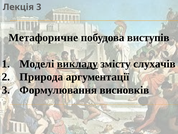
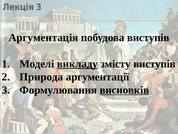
Метафоричне: Метафоричне -> Аргументація (43, 37)
змісту слухачів: слухачів -> виступів (154, 64)
висновків underline: none -> present (124, 90)
